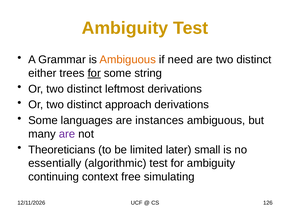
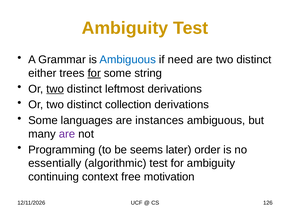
Ambiguous colour: orange -> blue (128, 60)
two underline: none -> present (55, 89)
approach: approach -> collection (128, 105)
Theoreticians: Theoreticians -> Programming (62, 150)
limited: limited -> seems (147, 150)
small: small -> order (207, 150)
simulating: simulating -> motivation (169, 177)
